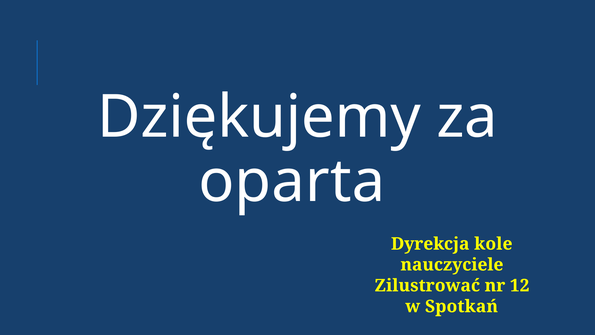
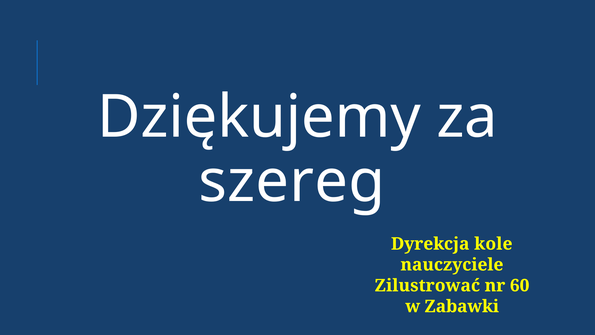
oparta: oparta -> szereg (292, 181)
12: 12 -> 60 (520, 285)
Spotkań: Spotkań -> Zabawki (462, 306)
